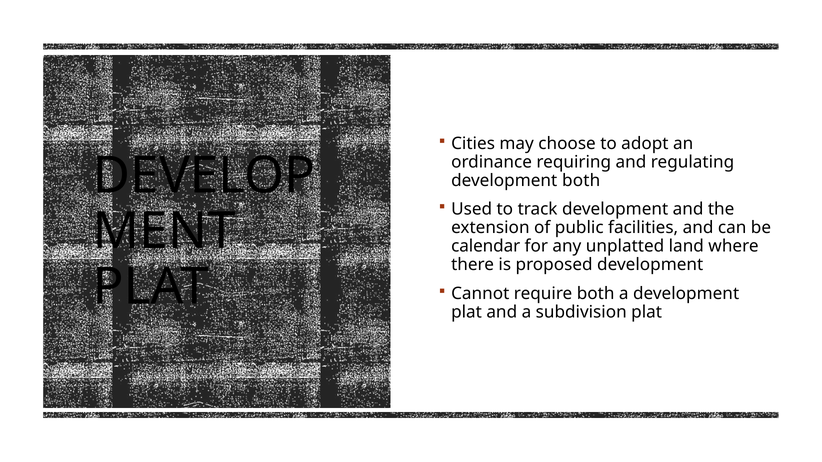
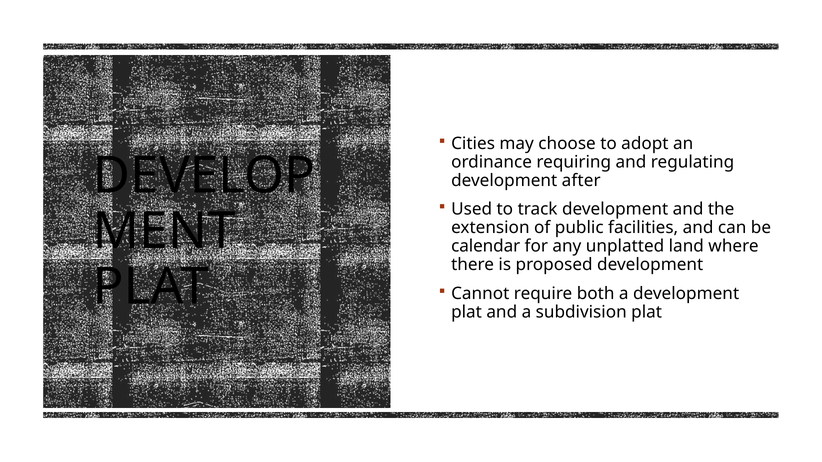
development both: both -> after (581, 181)
